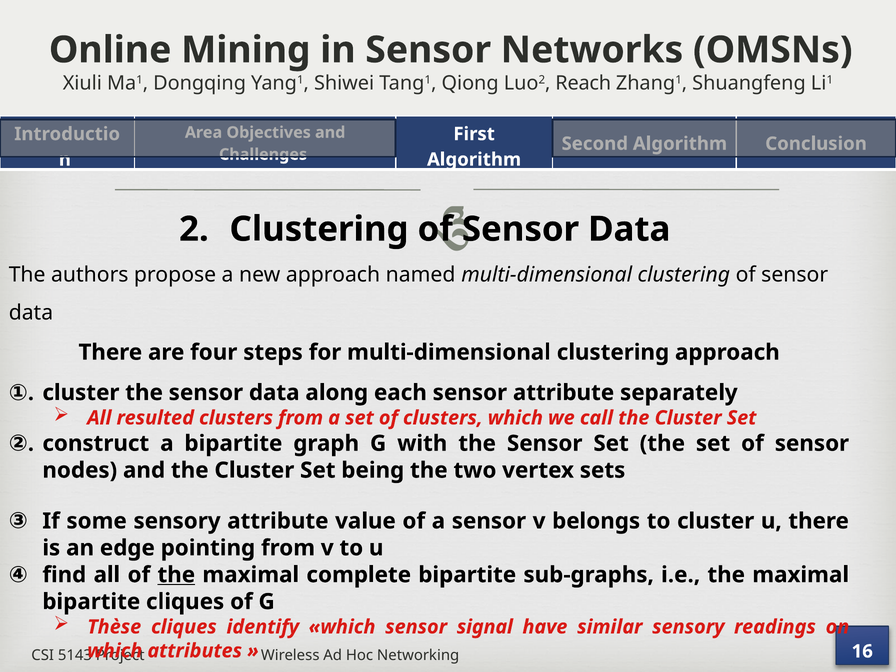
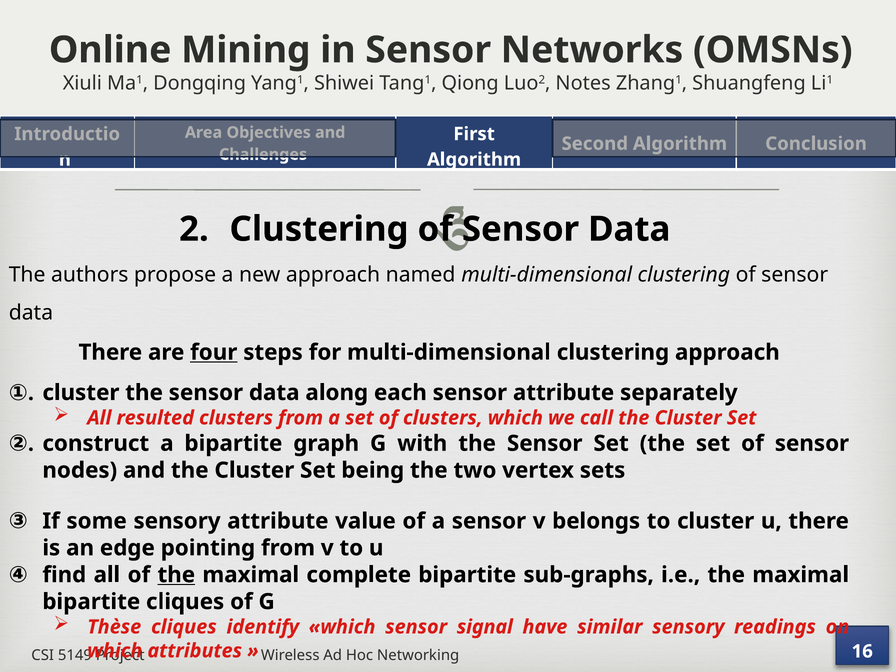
Reach: Reach -> Notes (583, 83)
four underline: none -> present (214, 352)
5143: 5143 -> 5149 (75, 655)
